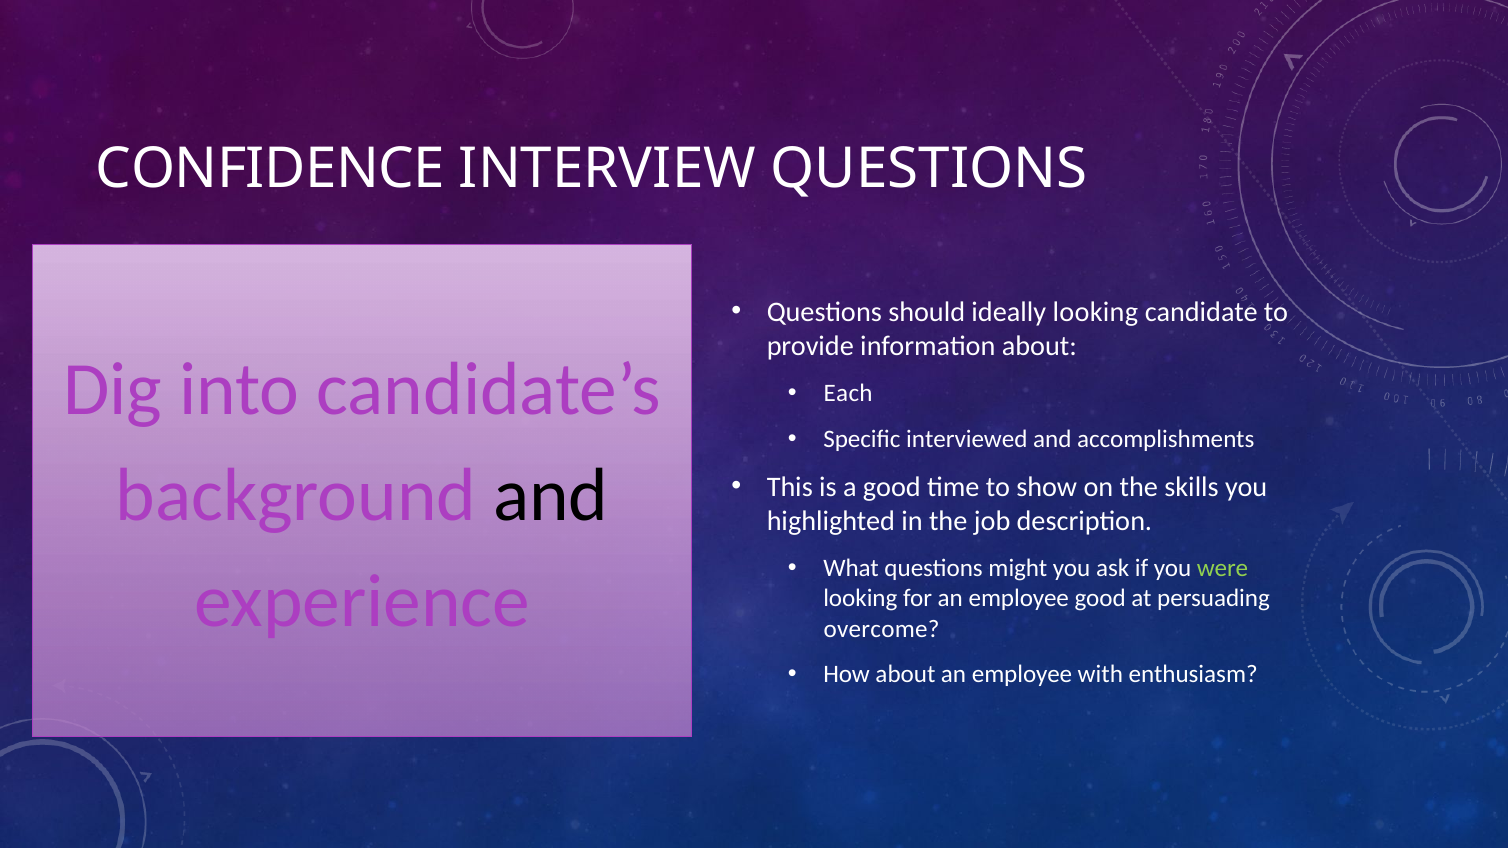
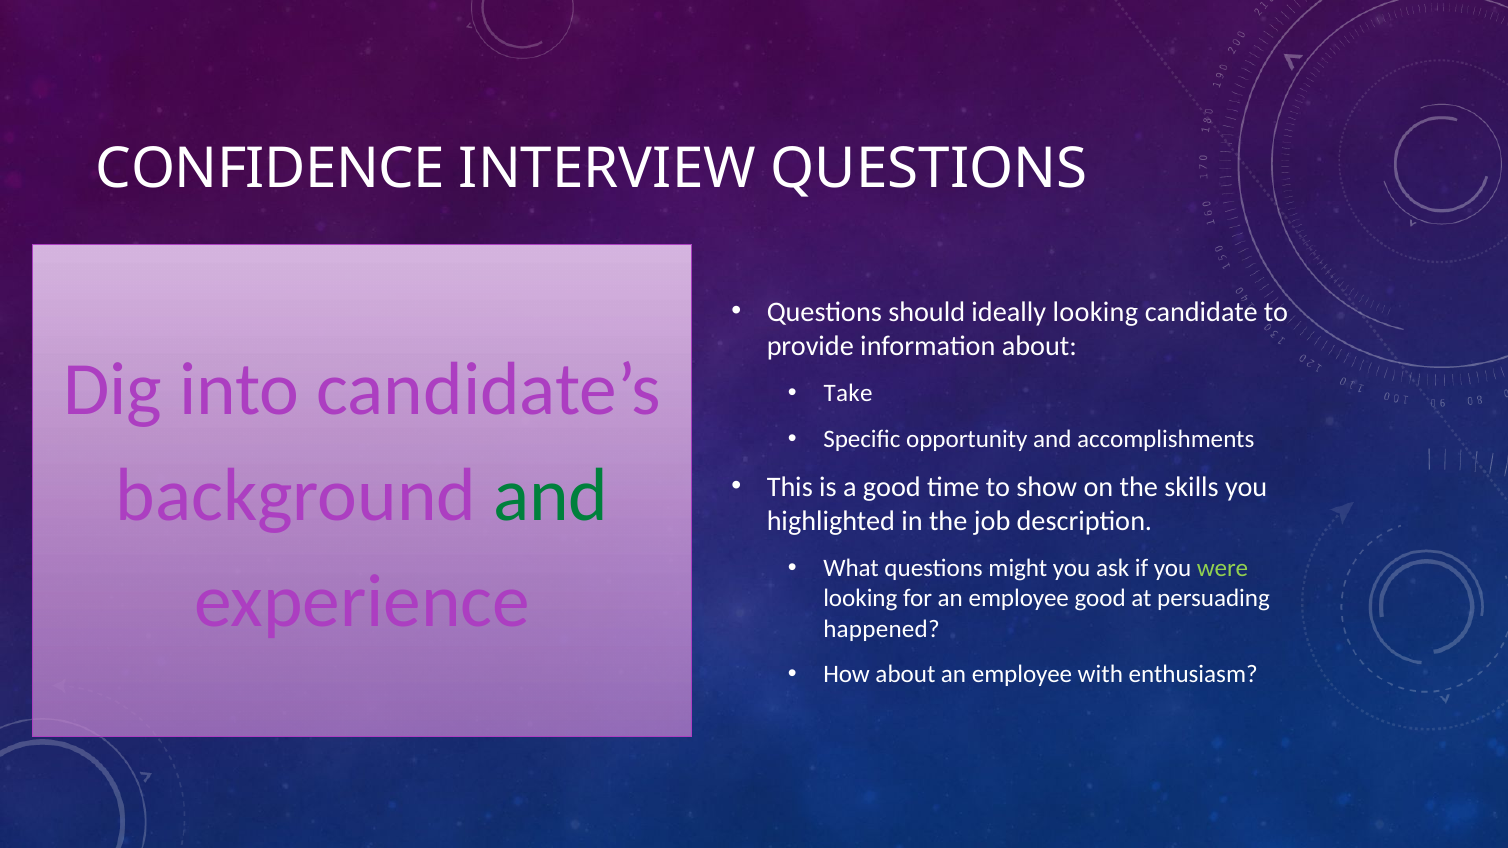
Each: Each -> Take (848, 393)
interviewed: interviewed -> opportunity (967, 439)
and colour: black -> green (551, 496)
overcome: overcome -> happened (882, 629)
